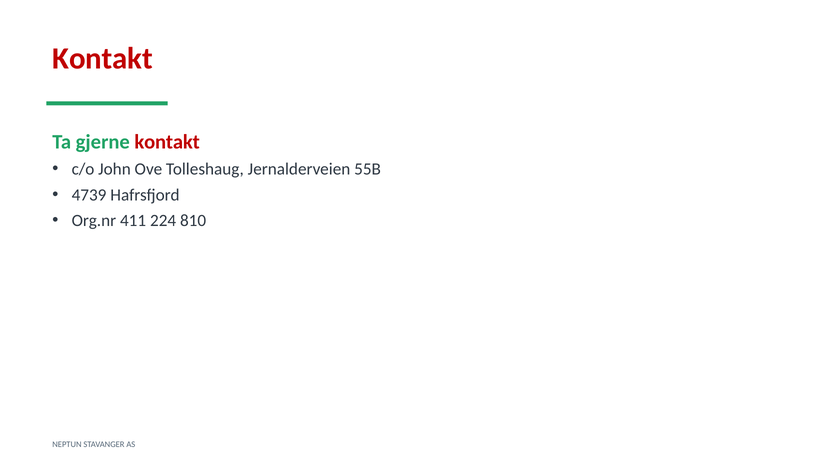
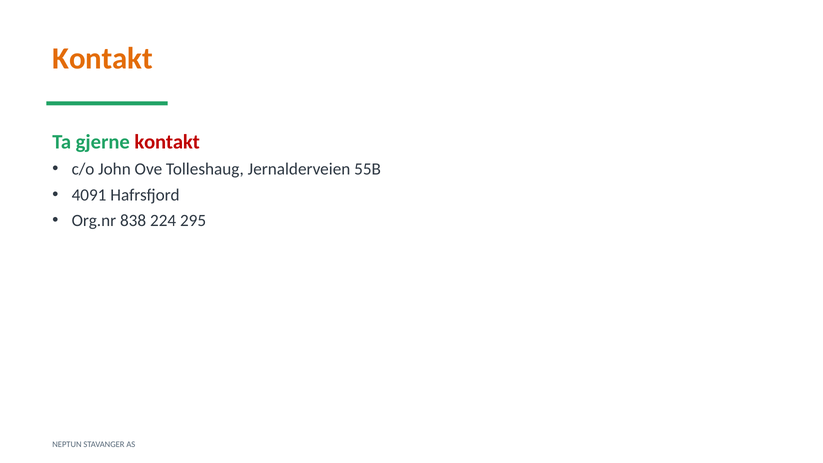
Kontakt colour: red -> orange (103, 59)
4739: 4739 -> 4091 (89, 195)
411: 411 -> 838 (133, 221)
810: 810 -> 295 (193, 221)
